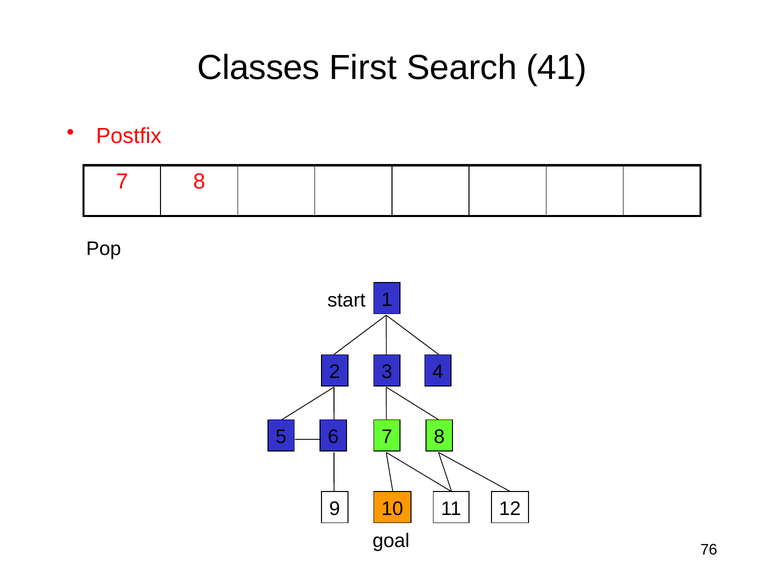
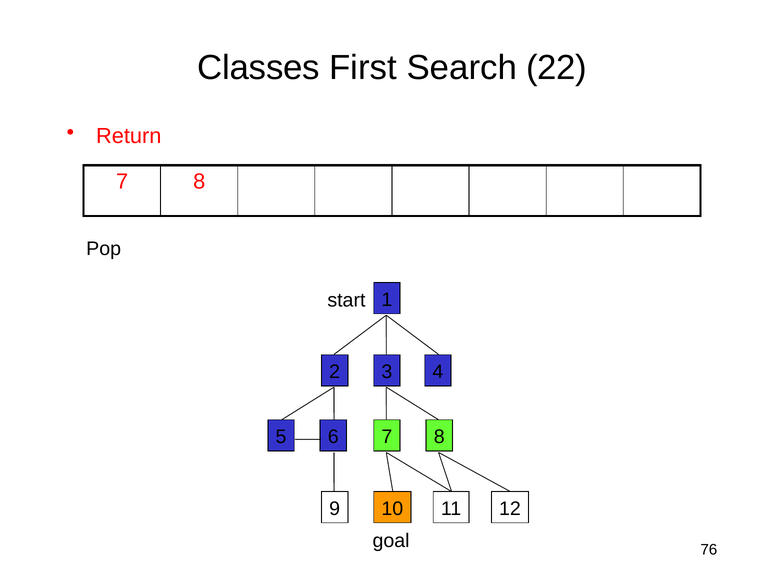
41: 41 -> 22 (557, 68)
Postfix: Postfix -> Return (129, 136)
